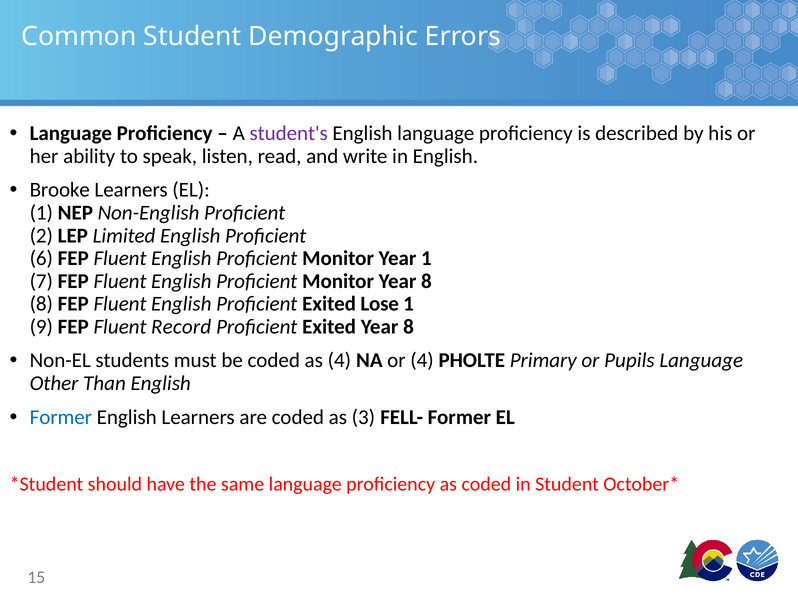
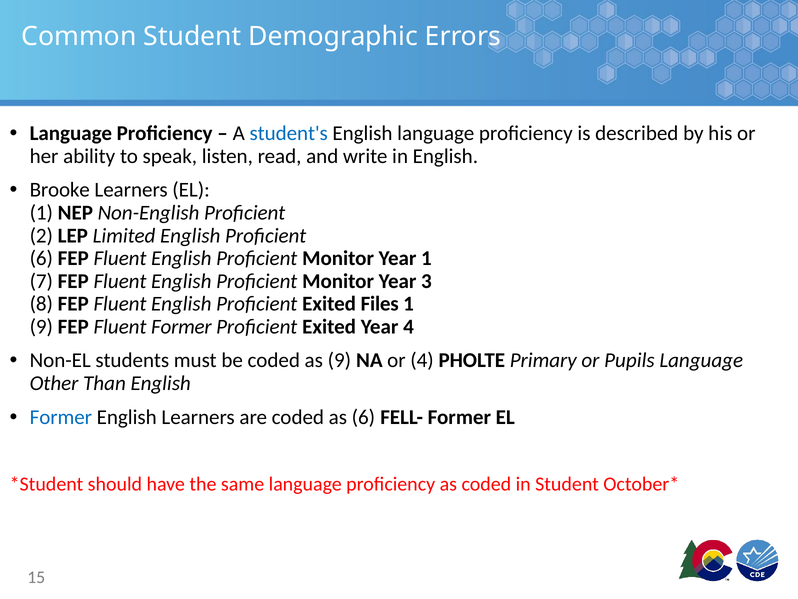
student's colour: purple -> blue (289, 133)
Monitor Year 8: 8 -> 3 (426, 281)
Lose: Lose -> Files (380, 304)
Fluent Record: Record -> Former (181, 326)
Exited Year 8: 8 -> 4 (408, 326)
as 4: 4 -> 9 (339, 360)
as 3: 3 -> 6 (363, 417)
